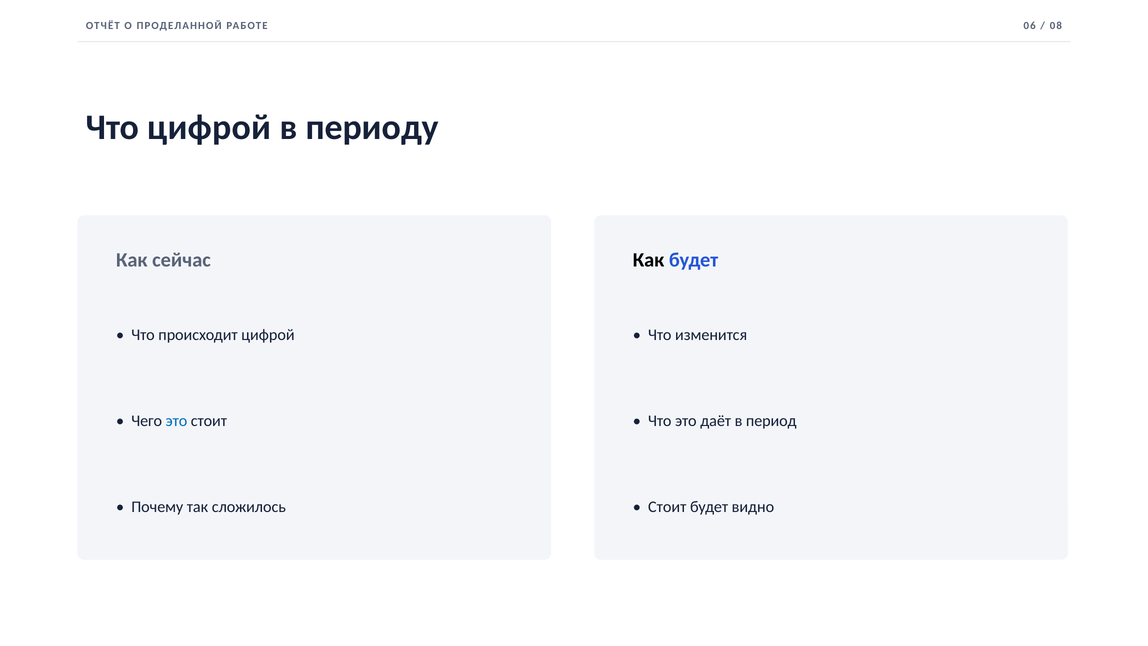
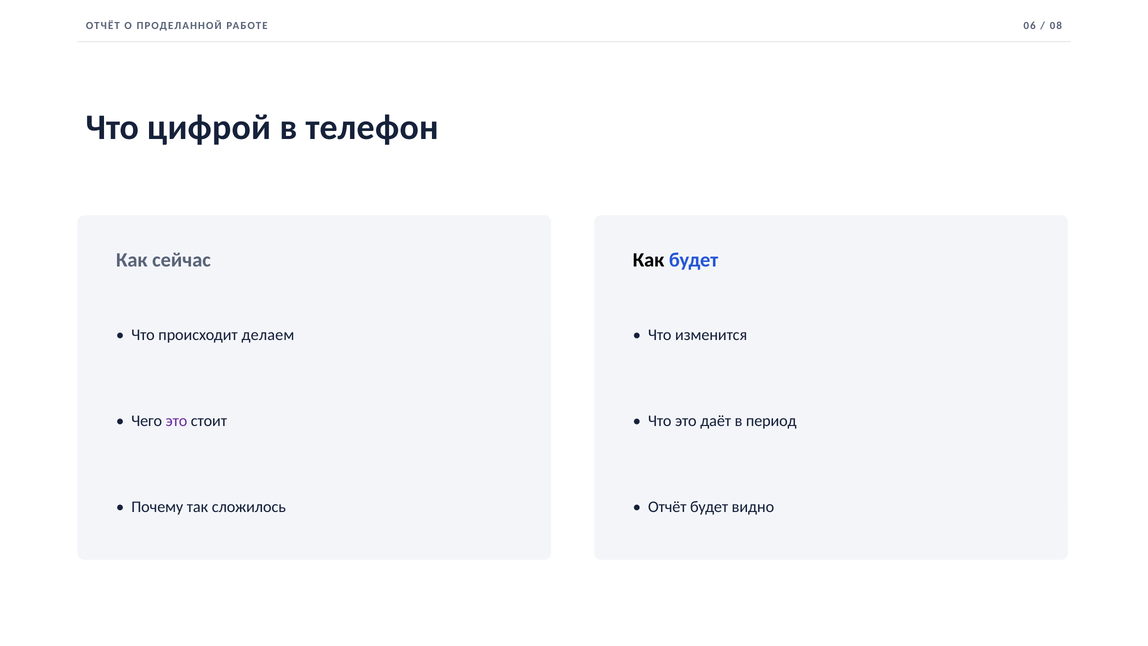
периоду: периоду -> телефон (372, 127)
происходит цифрой: цифрой -> делаем (268, 335)
это colour: blue -> purple (176, 421)
Стоит: Стоит -> Отчёт (667, 507)
